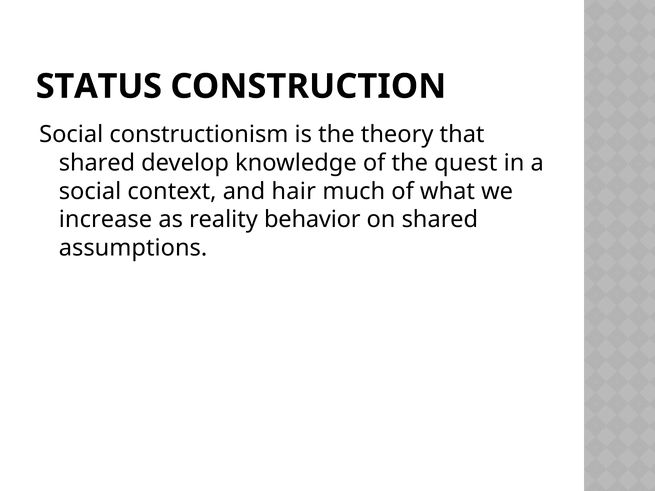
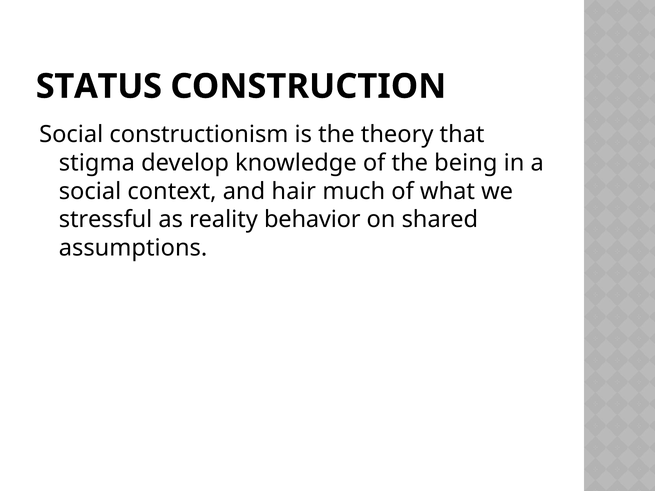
shared: shared -> stigma (97, 163)
quest: quest -> being (466, 163)
increase: increase -> stressful (106, 220)
